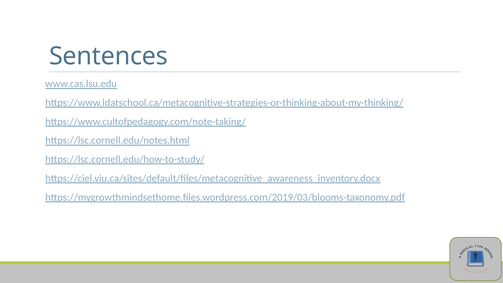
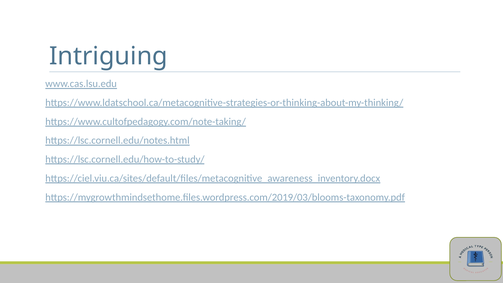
Sentences: Sentences -> Intriguing (108, 56)
